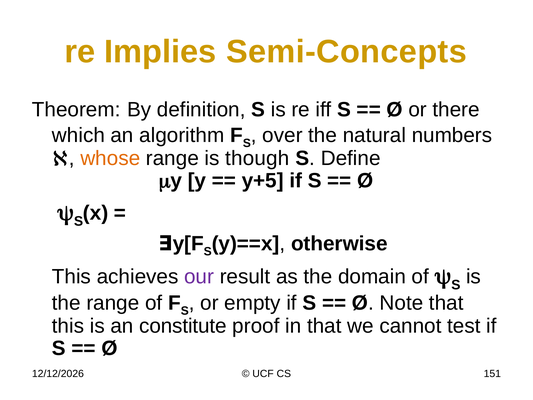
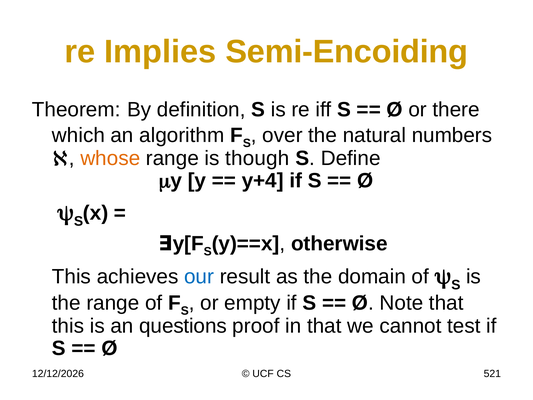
Semi-Concepts: Semi-Concepts -> Semi-Encoiding (347, 52)
y+5: y+5 -> y+4 (263, 180)
our colour: purple -> blue (199, 276)
constitute: constitute -> questions (183, 326)
151: 151 -> 521 (492, 374)
